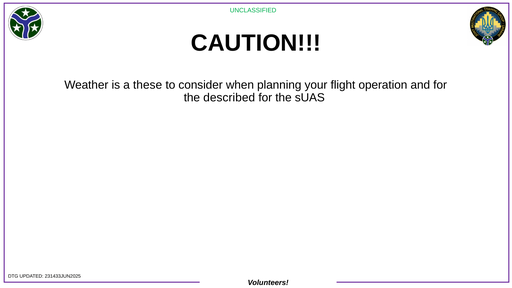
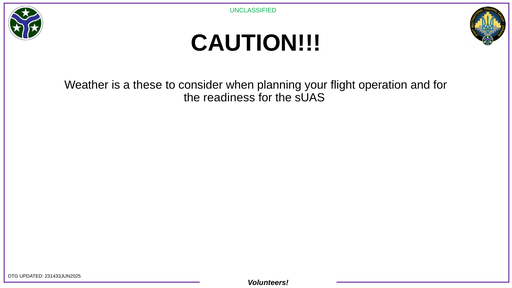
described: described -> readiness (229, 97)
